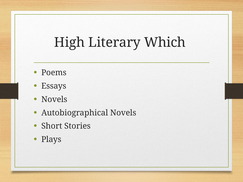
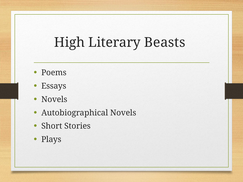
Which: Which -> Beasts (165, 43)
